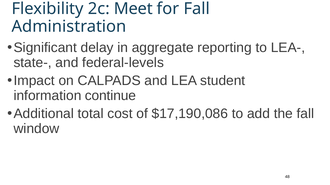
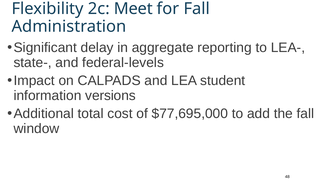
continue: continue -> versions (110, 96)
$17,190,086: $17,190,086 -> $77,695,000 (190, 114)
